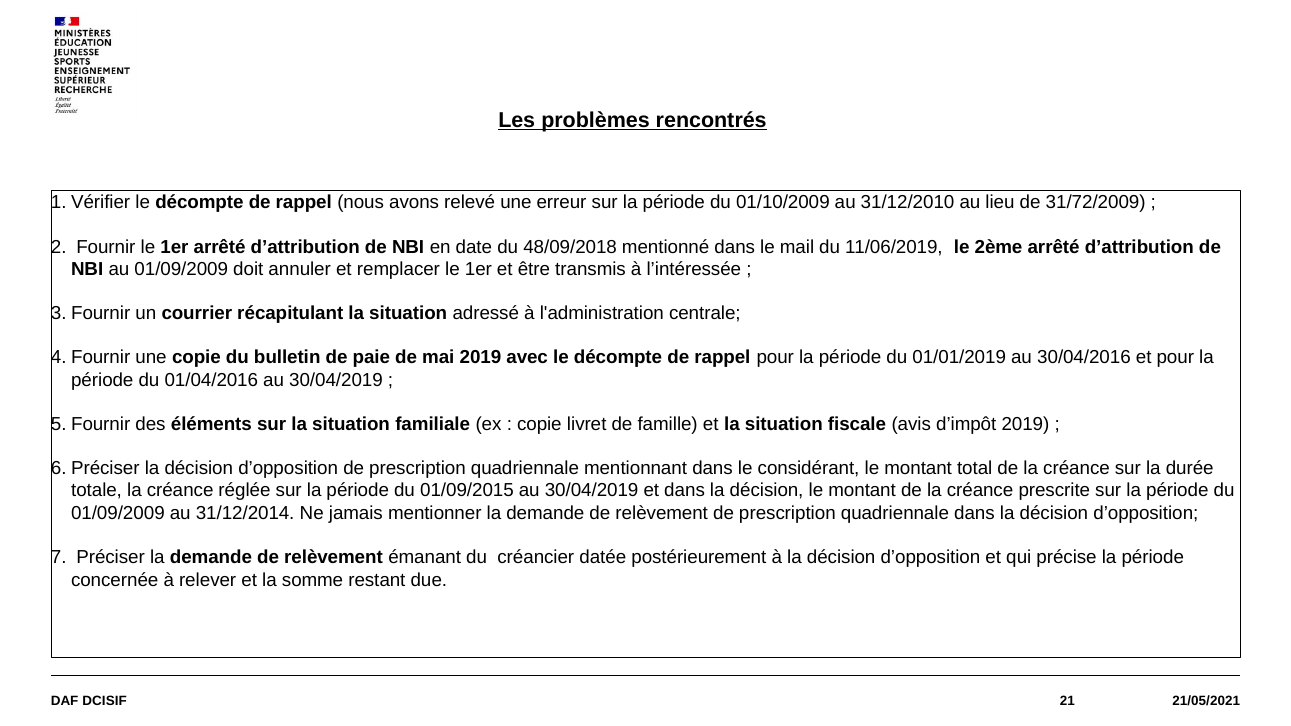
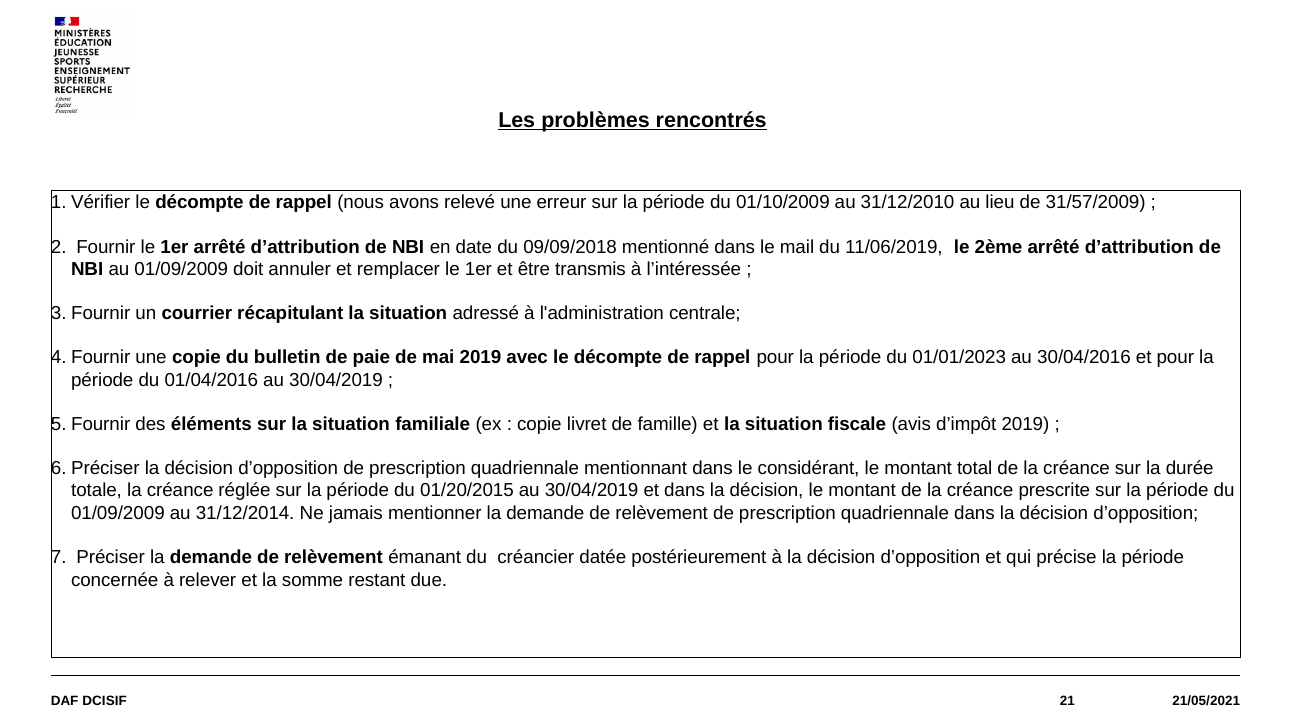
31/72/2009: 31/72/2009 -> 31/57/2009 (1096, 203)
48/09/2018: 48/09/2018 -> 09/09/2018 (570, 247)
01/01/2019: 01/01/2019 -> 01/01/2023 (959, 358)
01/09/2015: 01/09/2015 -> 01/20/2015 (467, 491)
